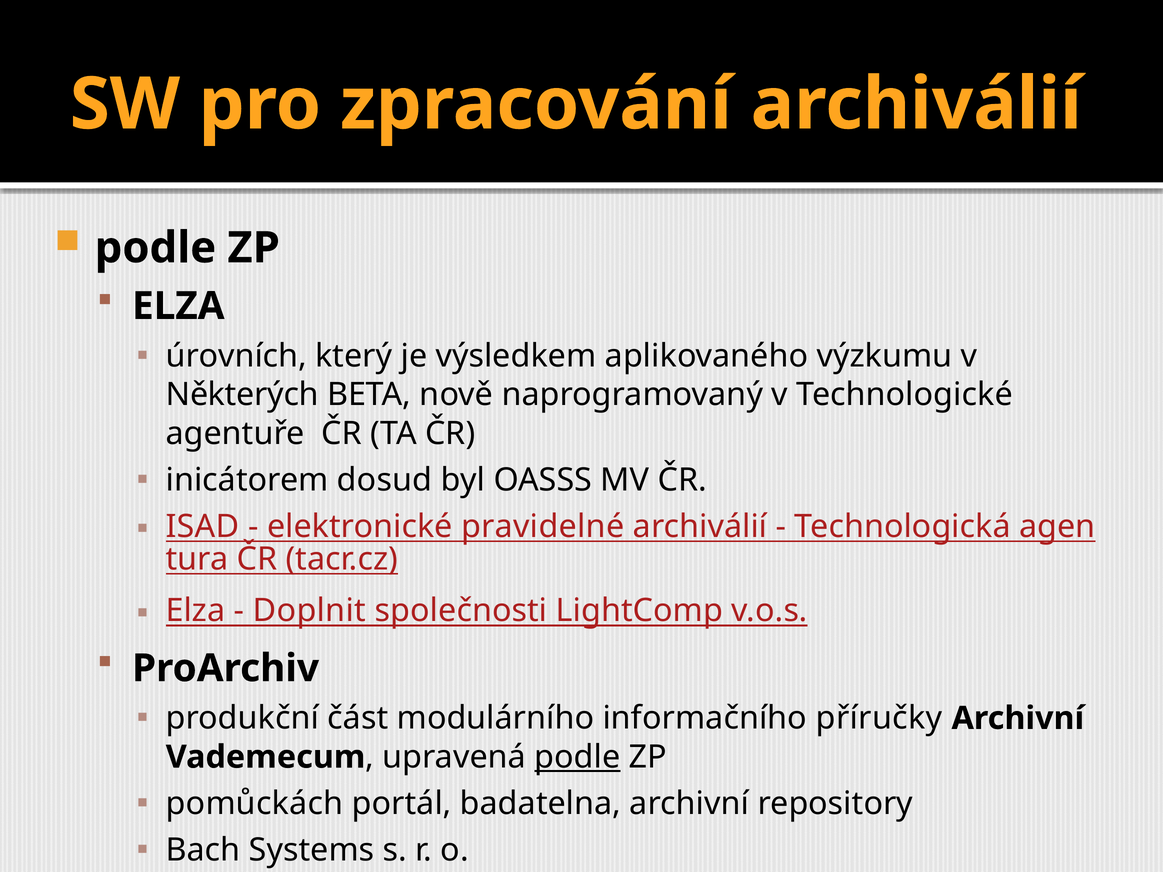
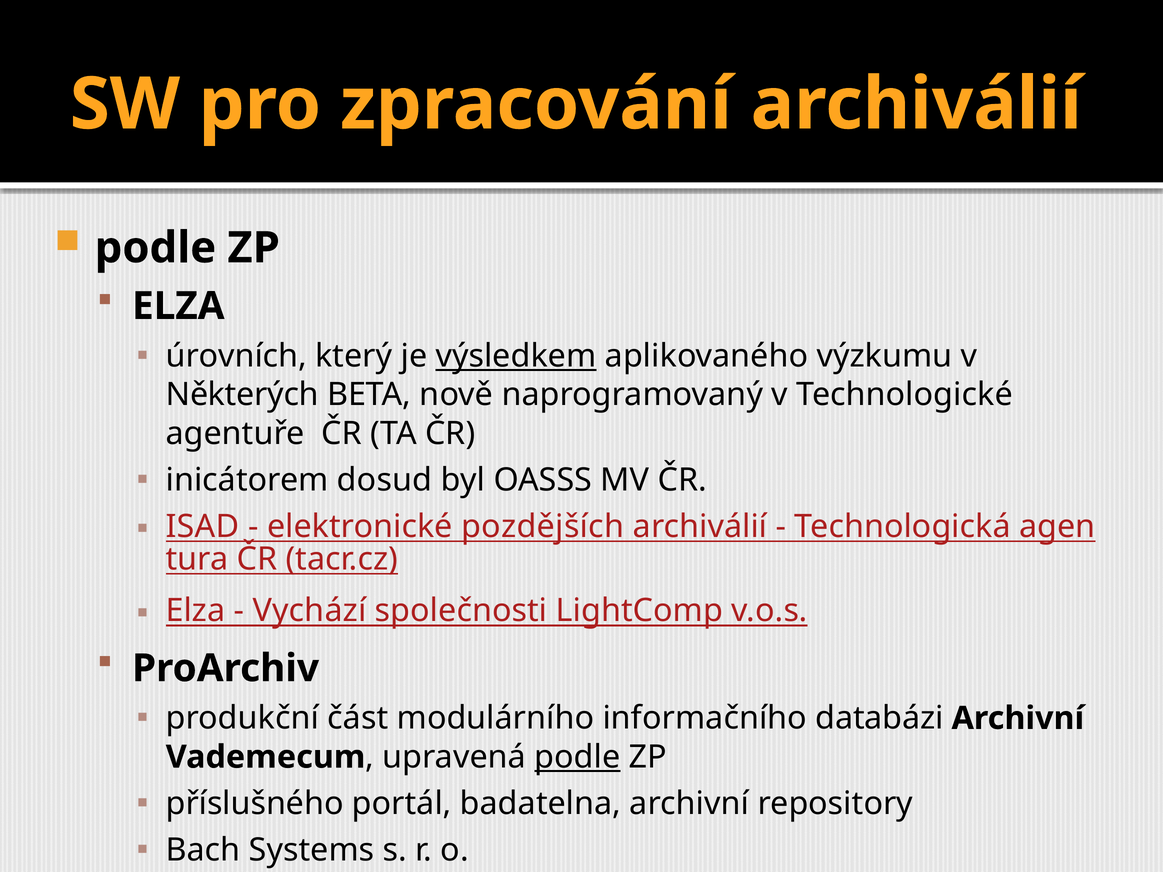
výsledkem underline: none -> present (516, 356)
pravidelné: pravidelné -> pozdějších (543, 527)
Doplnit: Doplnit -> Vychází (309, 611)
příručky: příručky -> databázi (879, 718)
pomůckách: pomůckách -> příslušného (255, 804)
